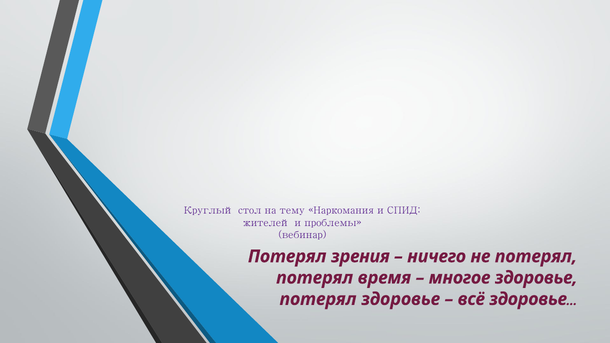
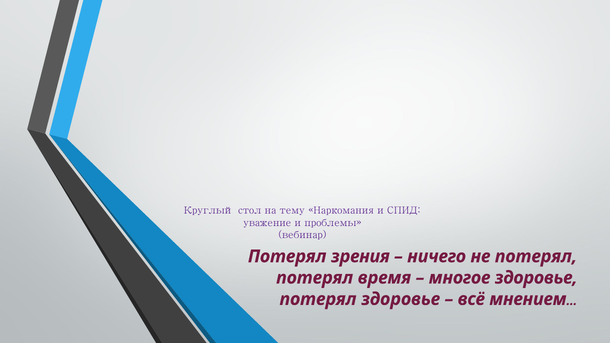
жителей: жителей -> уважение (267, 223)
всё здоровье: здоровье -> мнением (528, 299)
